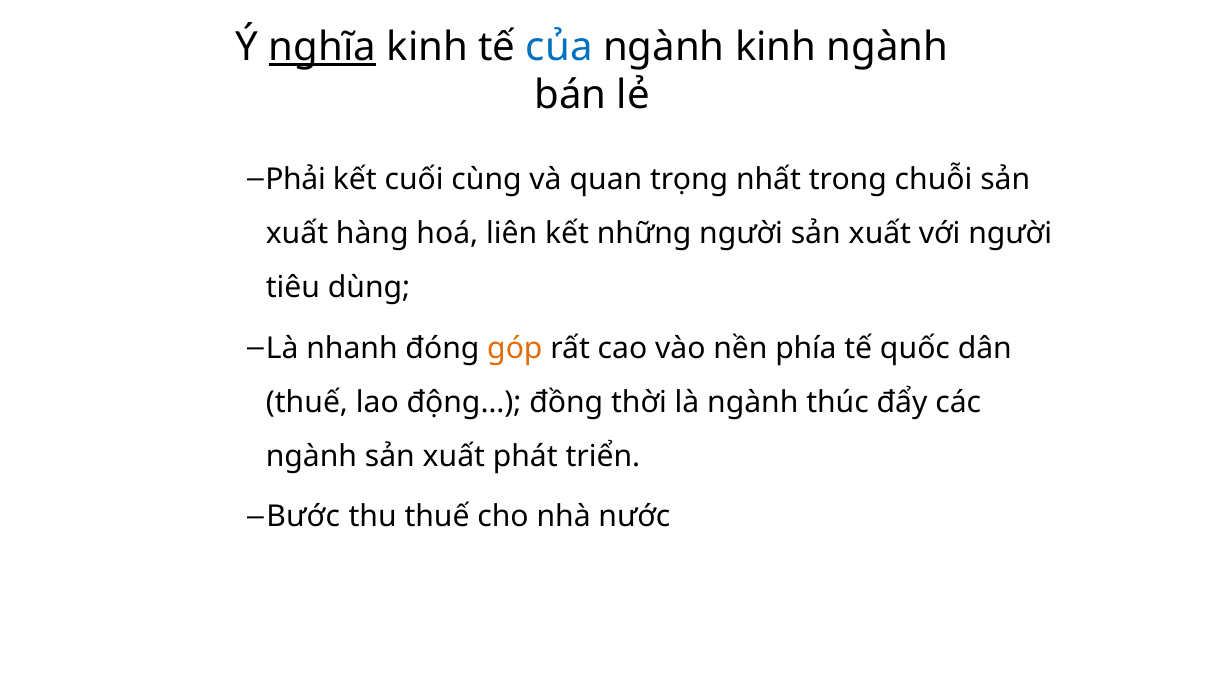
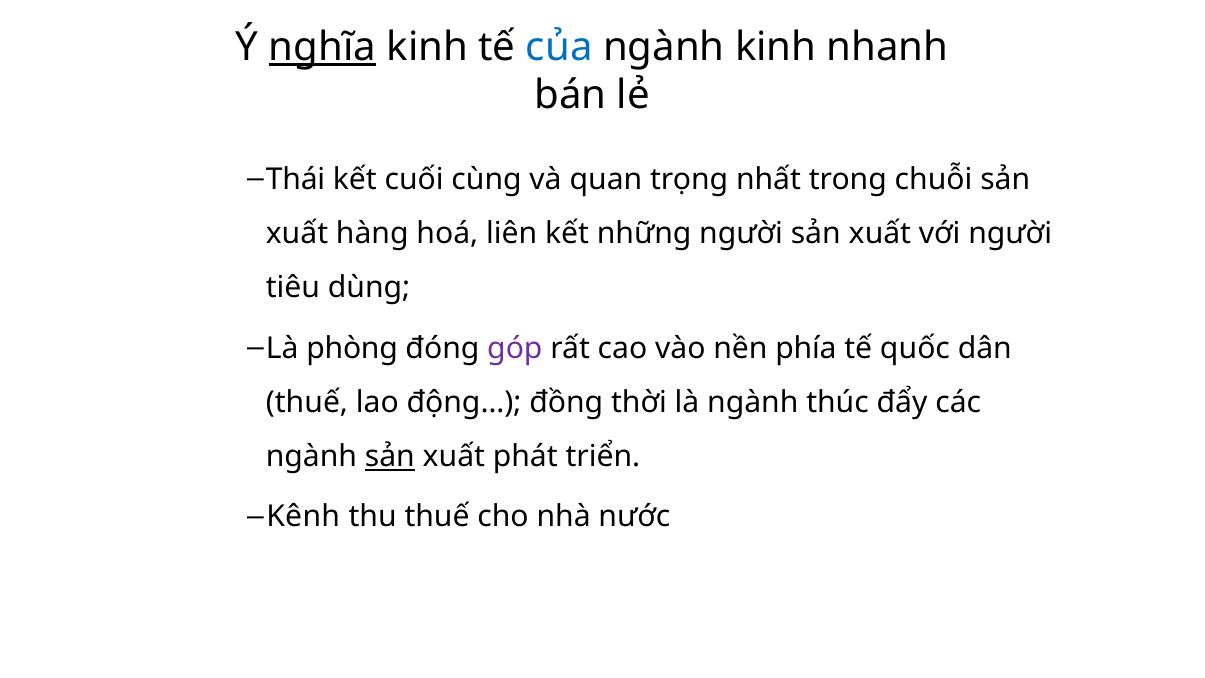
kinh ngành: ngành -> nhanh (888, 47)
Phải: Phải -> Thái (296, 179)
nhanh: nhanh -> phòng (352, 348)
góp colour: orange -> purple (515, 348)
sản underline: none -> present (390, 457)
Bước: Bước -> Kênh (303, 517)
